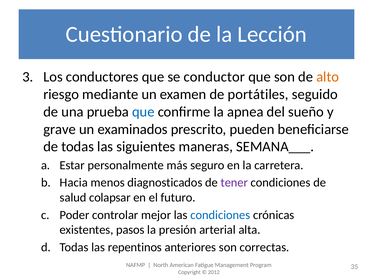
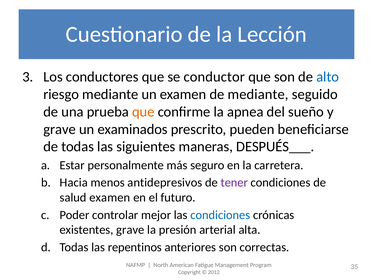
alto colour: orange -> blue (328, 77)
de portátiles: portátiles -> mediante (258, 94)
que colour: blue -> orange (143, 112)
SEMANA___: SEMANA___ -> DESPUÉS___ (275, 147)
diagnosticados: diagnosticados -> antidepresivos (165, 182)
salud colapsar: colapsar -> examen (110, 197)
existentes pasos: pasos -> grave (130, 230)
